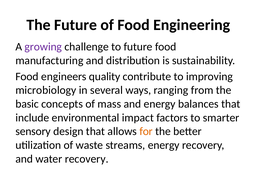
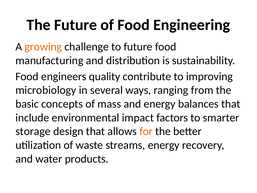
growing colour: purple -> orange (43, 47)
sensory: sensory -> storage (33, 131)
water recovery: recovery -> products (87, 159)
